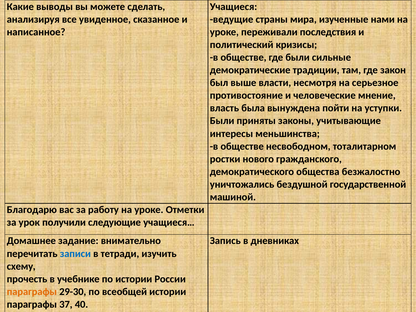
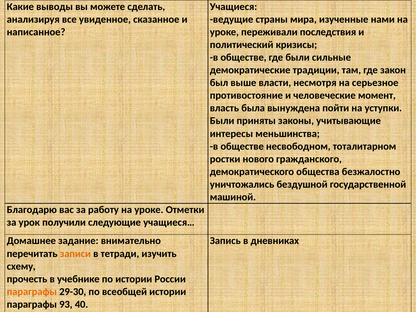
мнение: мнение -> момент (377, 96)
записи colour: blue -> orange (75, 254)
37: 37 -> 93 (66, 304)
